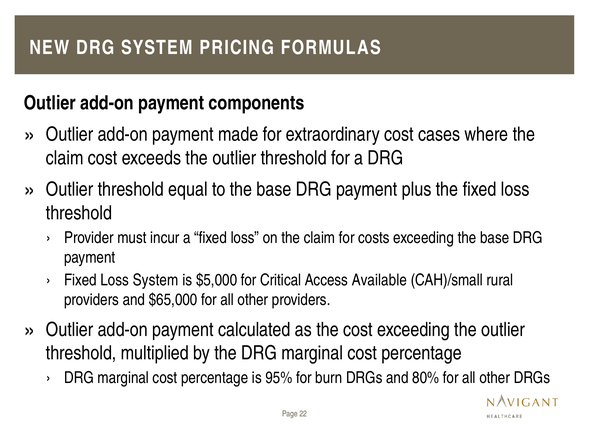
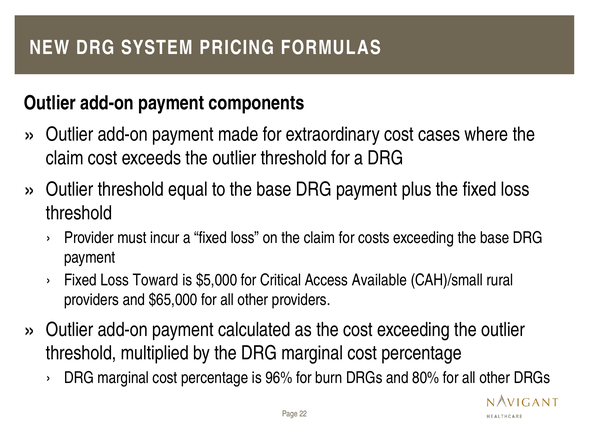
Loss System: System -> Toward (156, 280)
95%: 95% -> 96% (279, 378)
